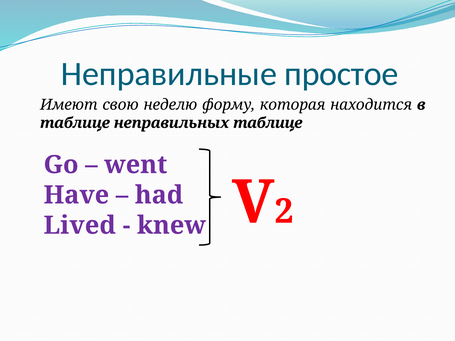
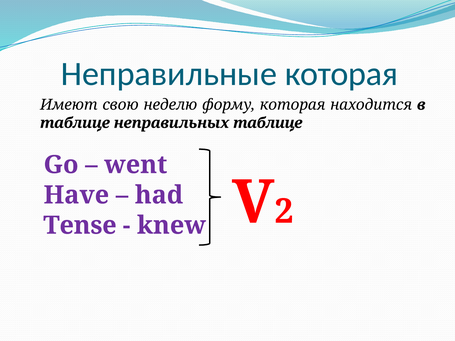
Неправильные простое: простое -> которая (341, 74)
Lived: Lived -> Tense (80, 226)
